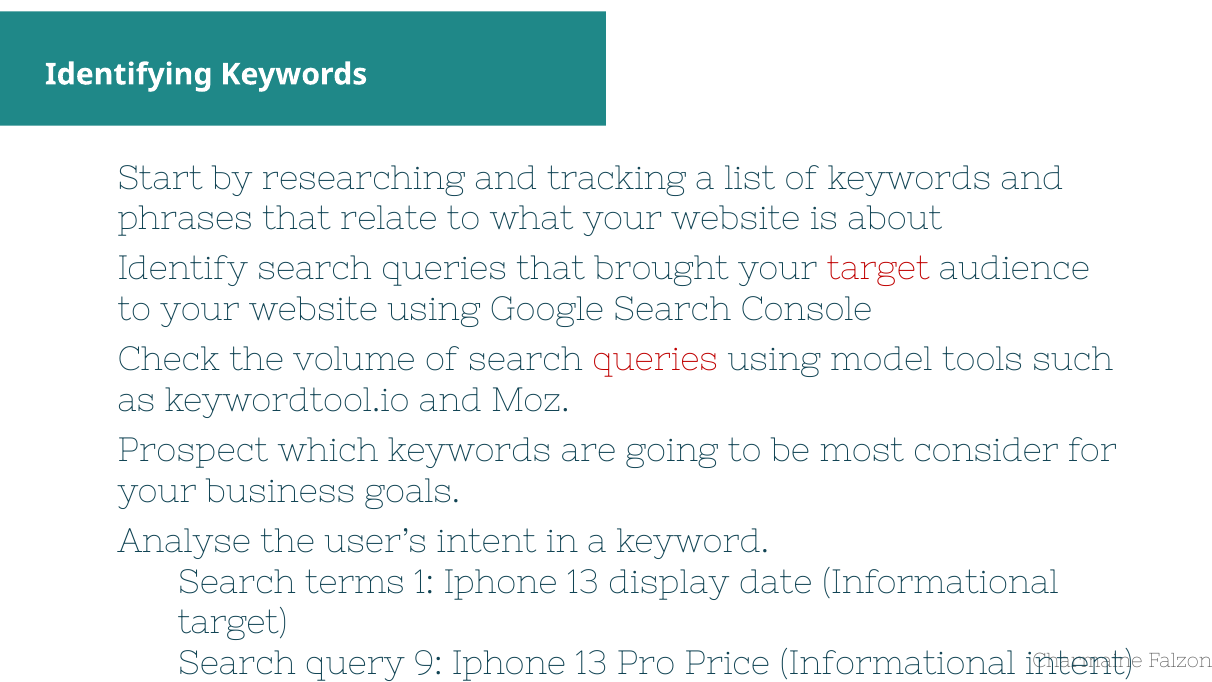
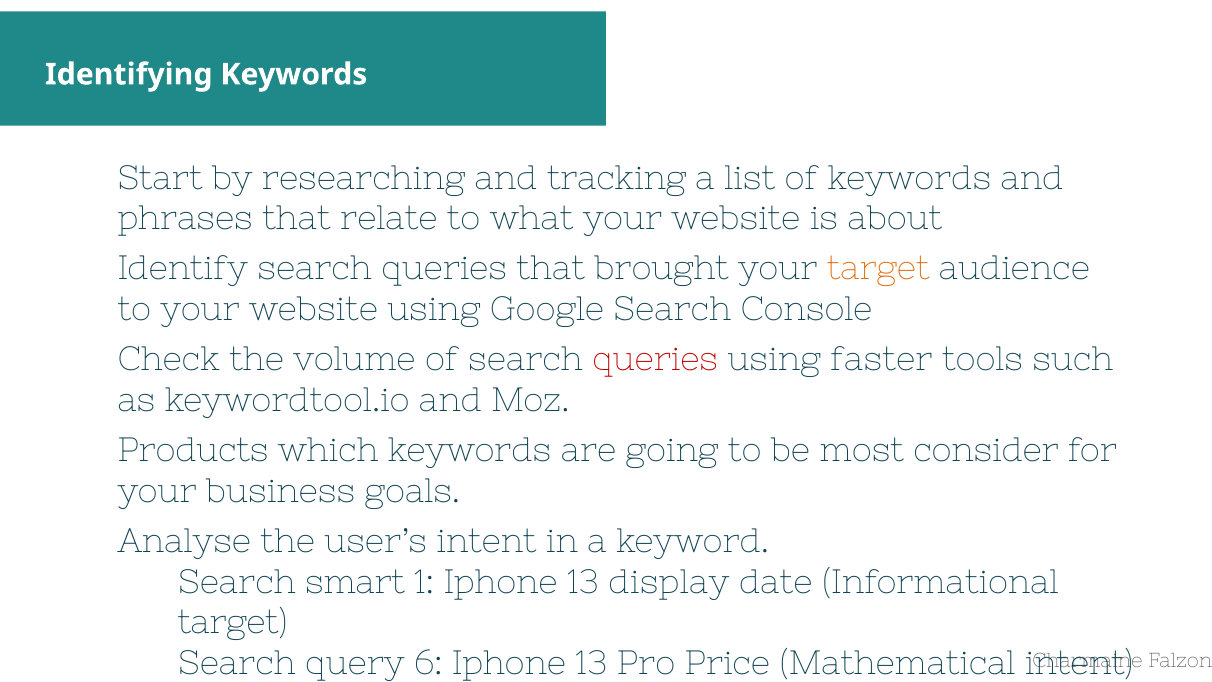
target colour: red -> orange (878, 269)
model: model -> faster (881, 360)
Prospect: Prospect -> Products (193, 451)
terms: terms -> smart (355, 582)
9: 9 -> 6 (428, 663)
Price Informational: Informational -> Mathematical (897, 663)
